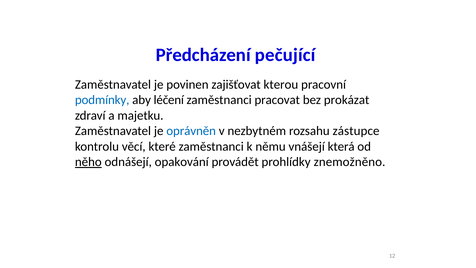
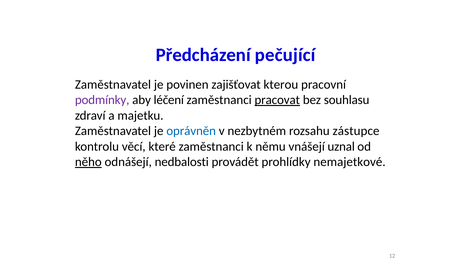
podmínky colour: blue -> purple (102, 100)
pracovat underline: none -> present (277, 100)
prokázat: prokázat -> souhlasu (347, 100)
která: která -> uznal (341, 146)
opakování: opakování -> nedbalosti (182, 162)
znemožněno: znemožněno -> nemajetkové (350, 162)
